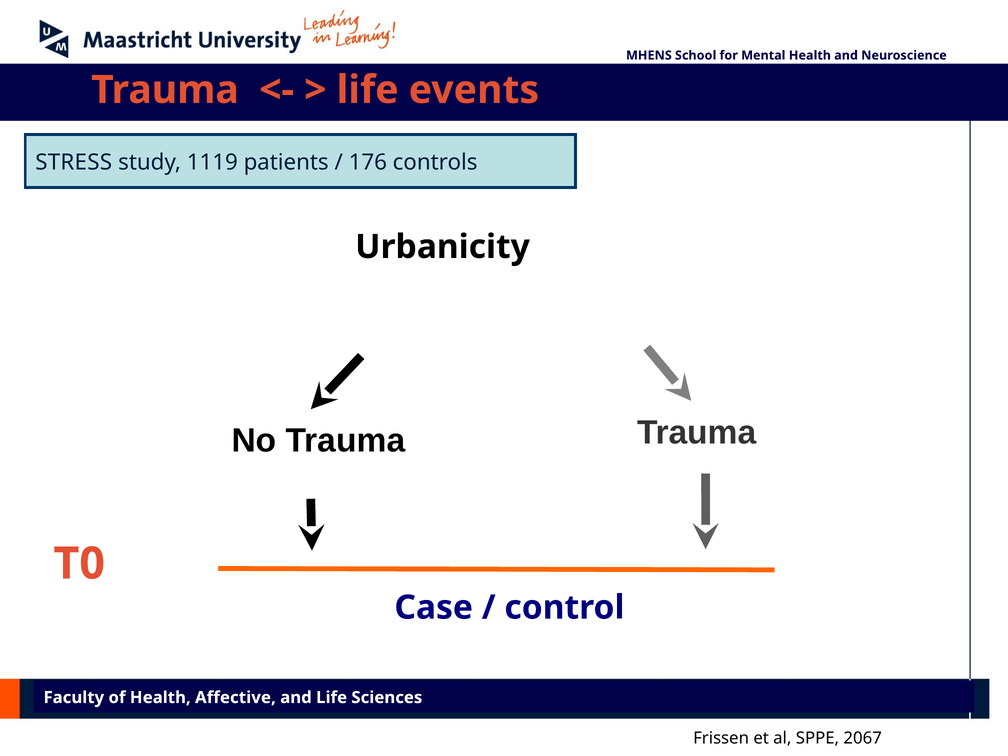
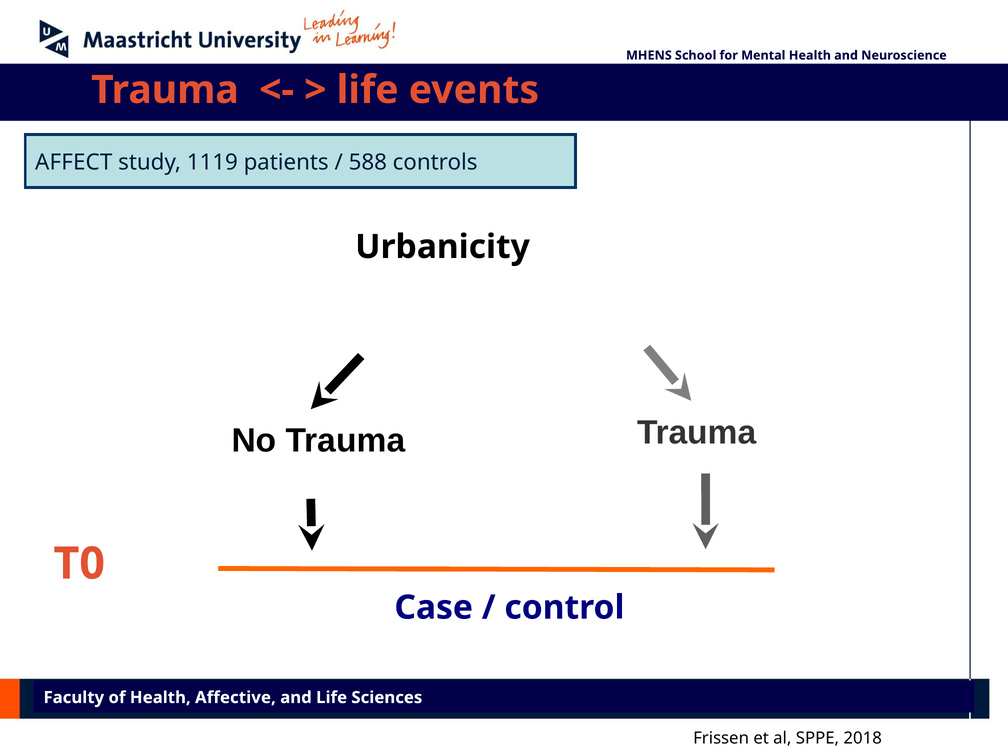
STRESS: STRESS -> AFFECT (74, 162)
176: 176 -> 588 (368, 162)
2067: 2067 -> 2018 (863, 738)
